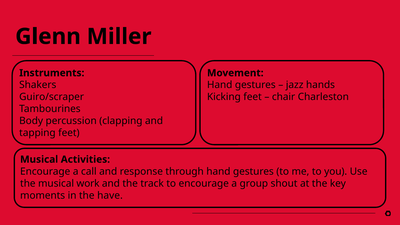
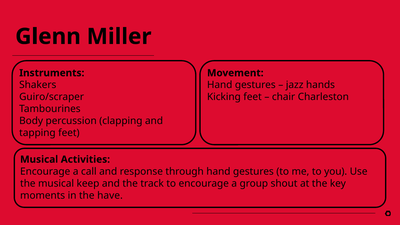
work: work -> keep (88, 183)
